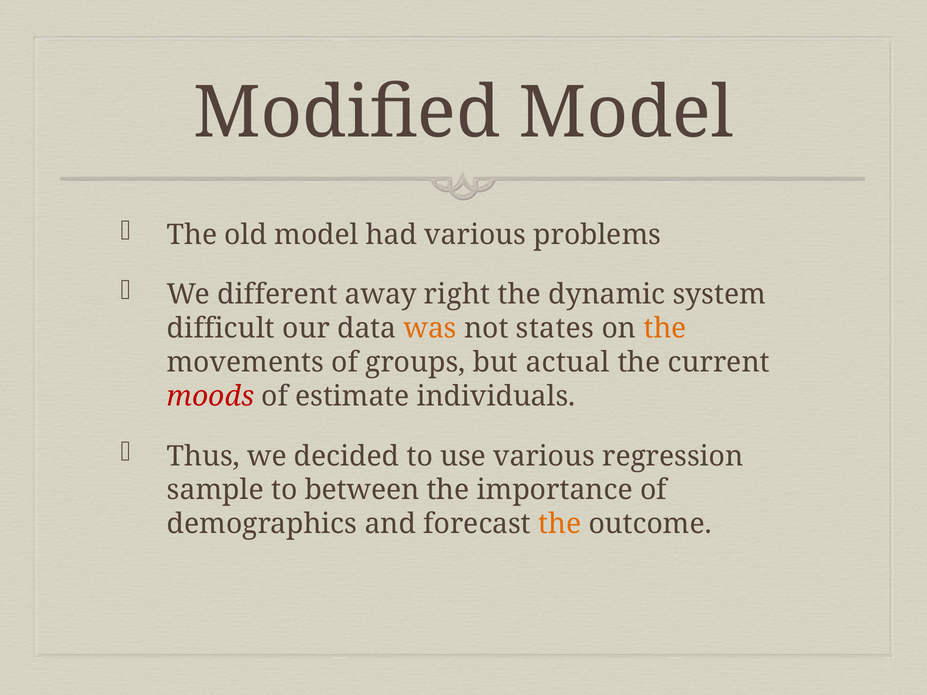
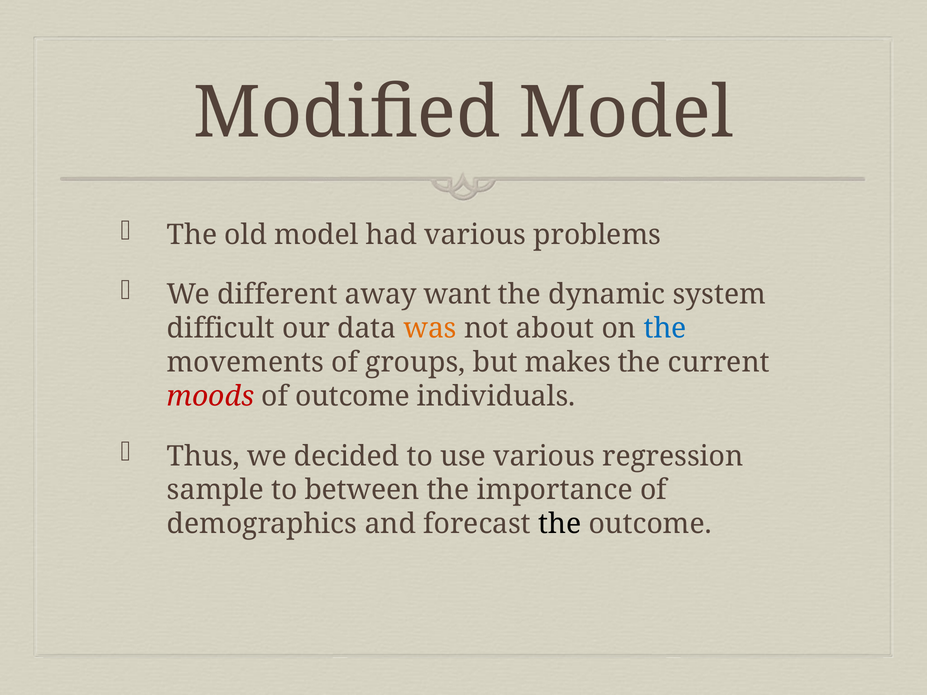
right: right -> want (457, 295)
states: states -> about (555, 329)
the colour: orange -> blue (665, 329)
actual: actual -> makes (568, 363)
of estimate: estimate -> outcome (352, 397)
the colour: orange -> black (560, 524)
